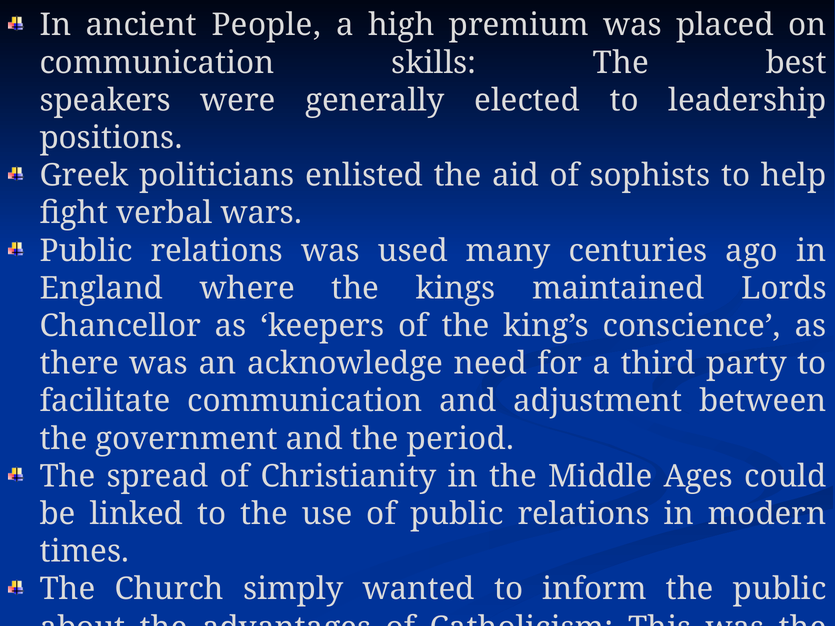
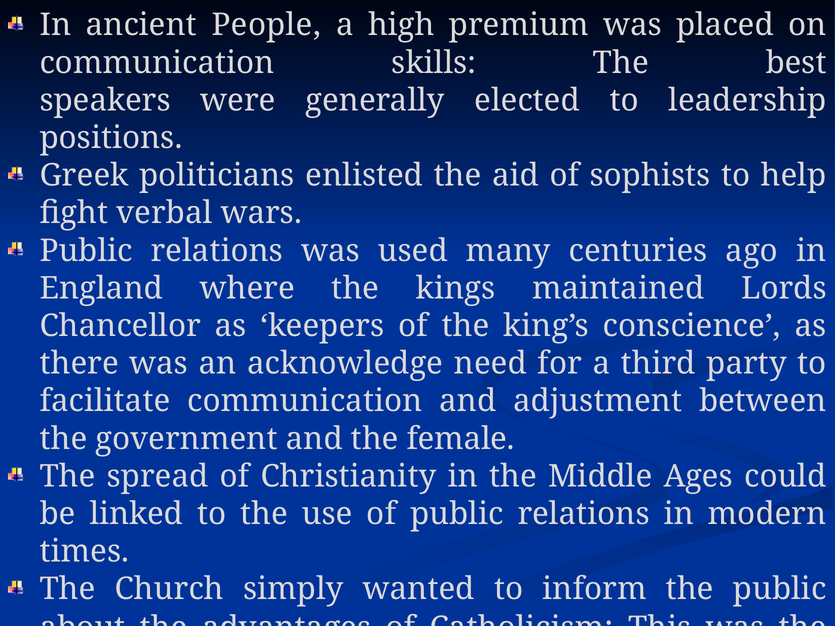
period: period -> female (461, 439)
